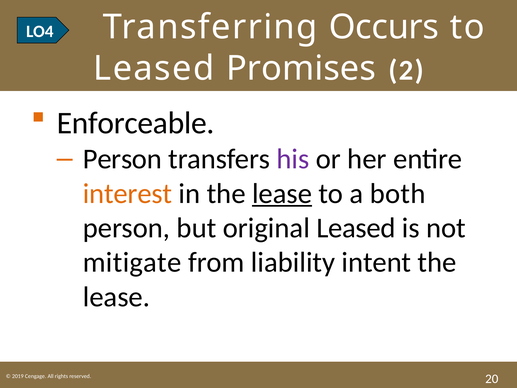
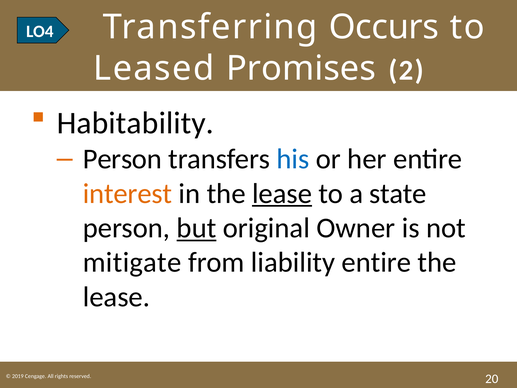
Enforceable: Enforceable -> Habitability (135, 123)
his colour: purple -> blue (293, 159)
both: both -> state (398, 193)
but underline: none -> present (196, 228)
original Leased: Leased -> Owner (356, 228)
liability intent: intent -> entire (376, 262)
